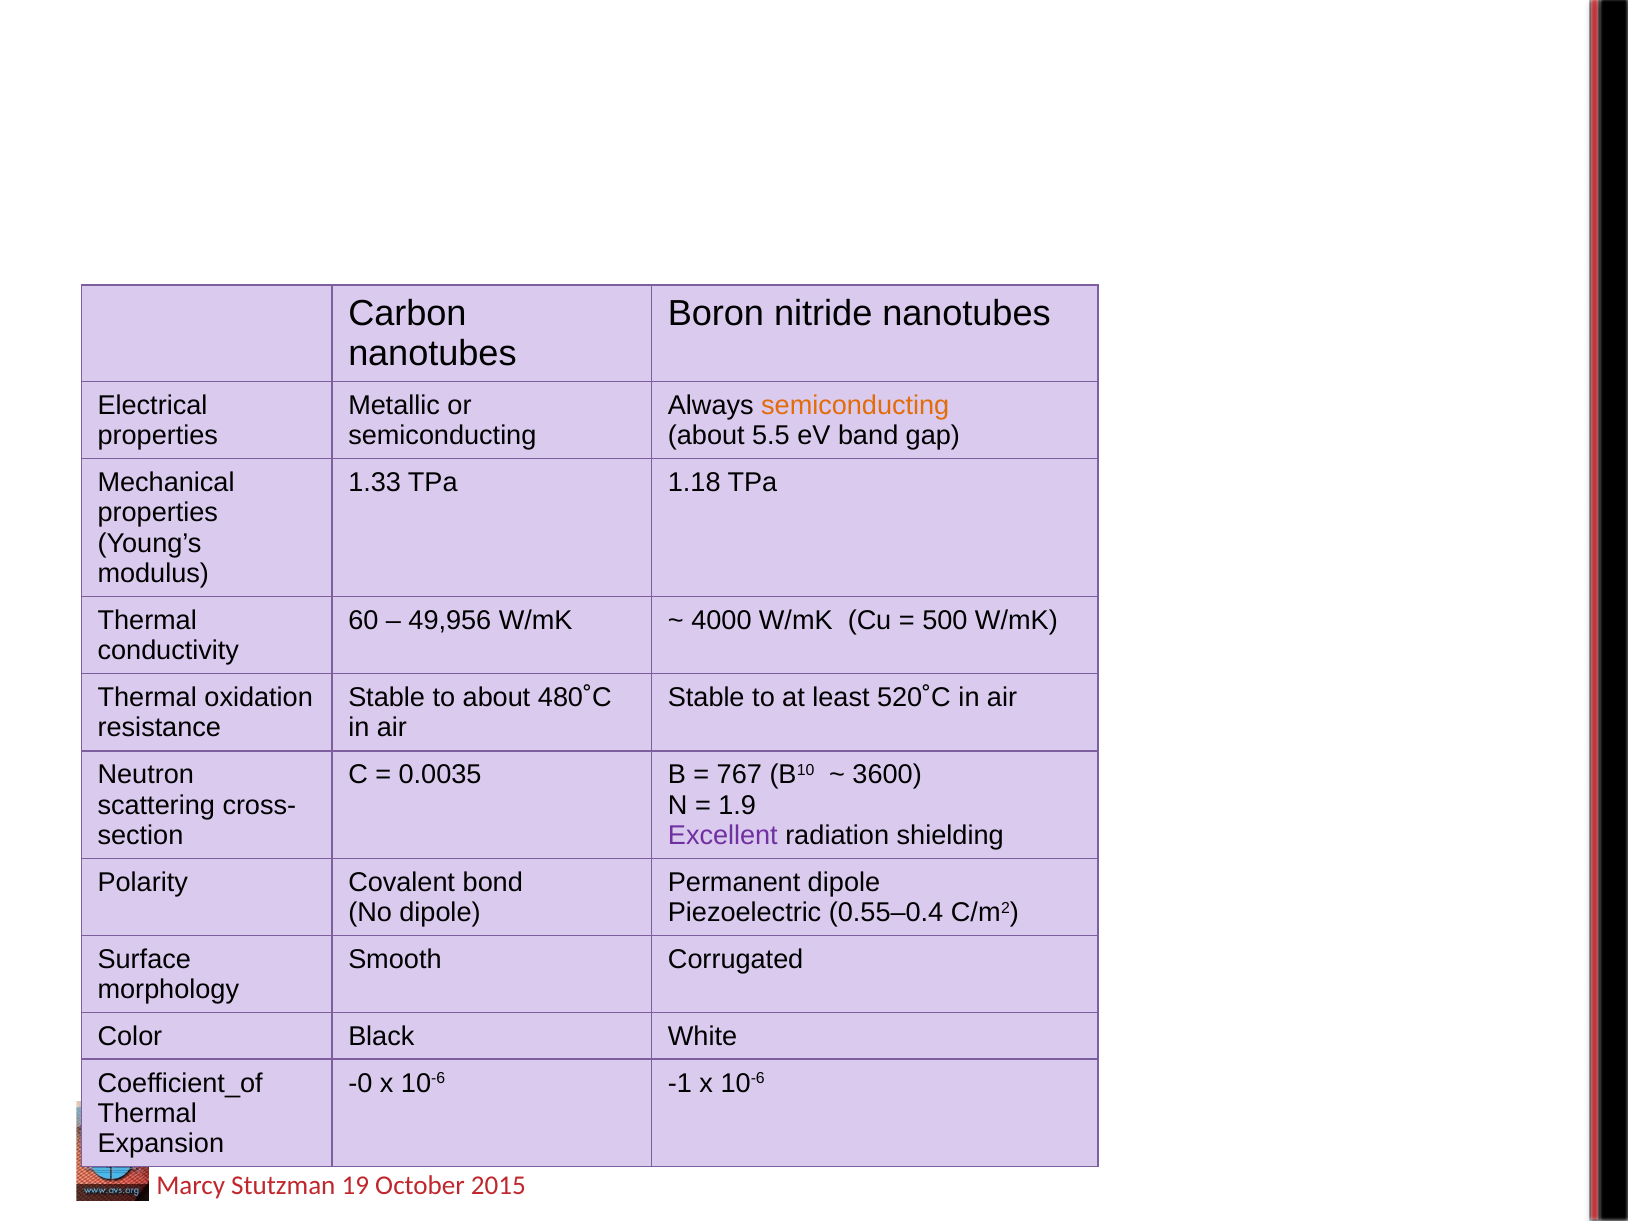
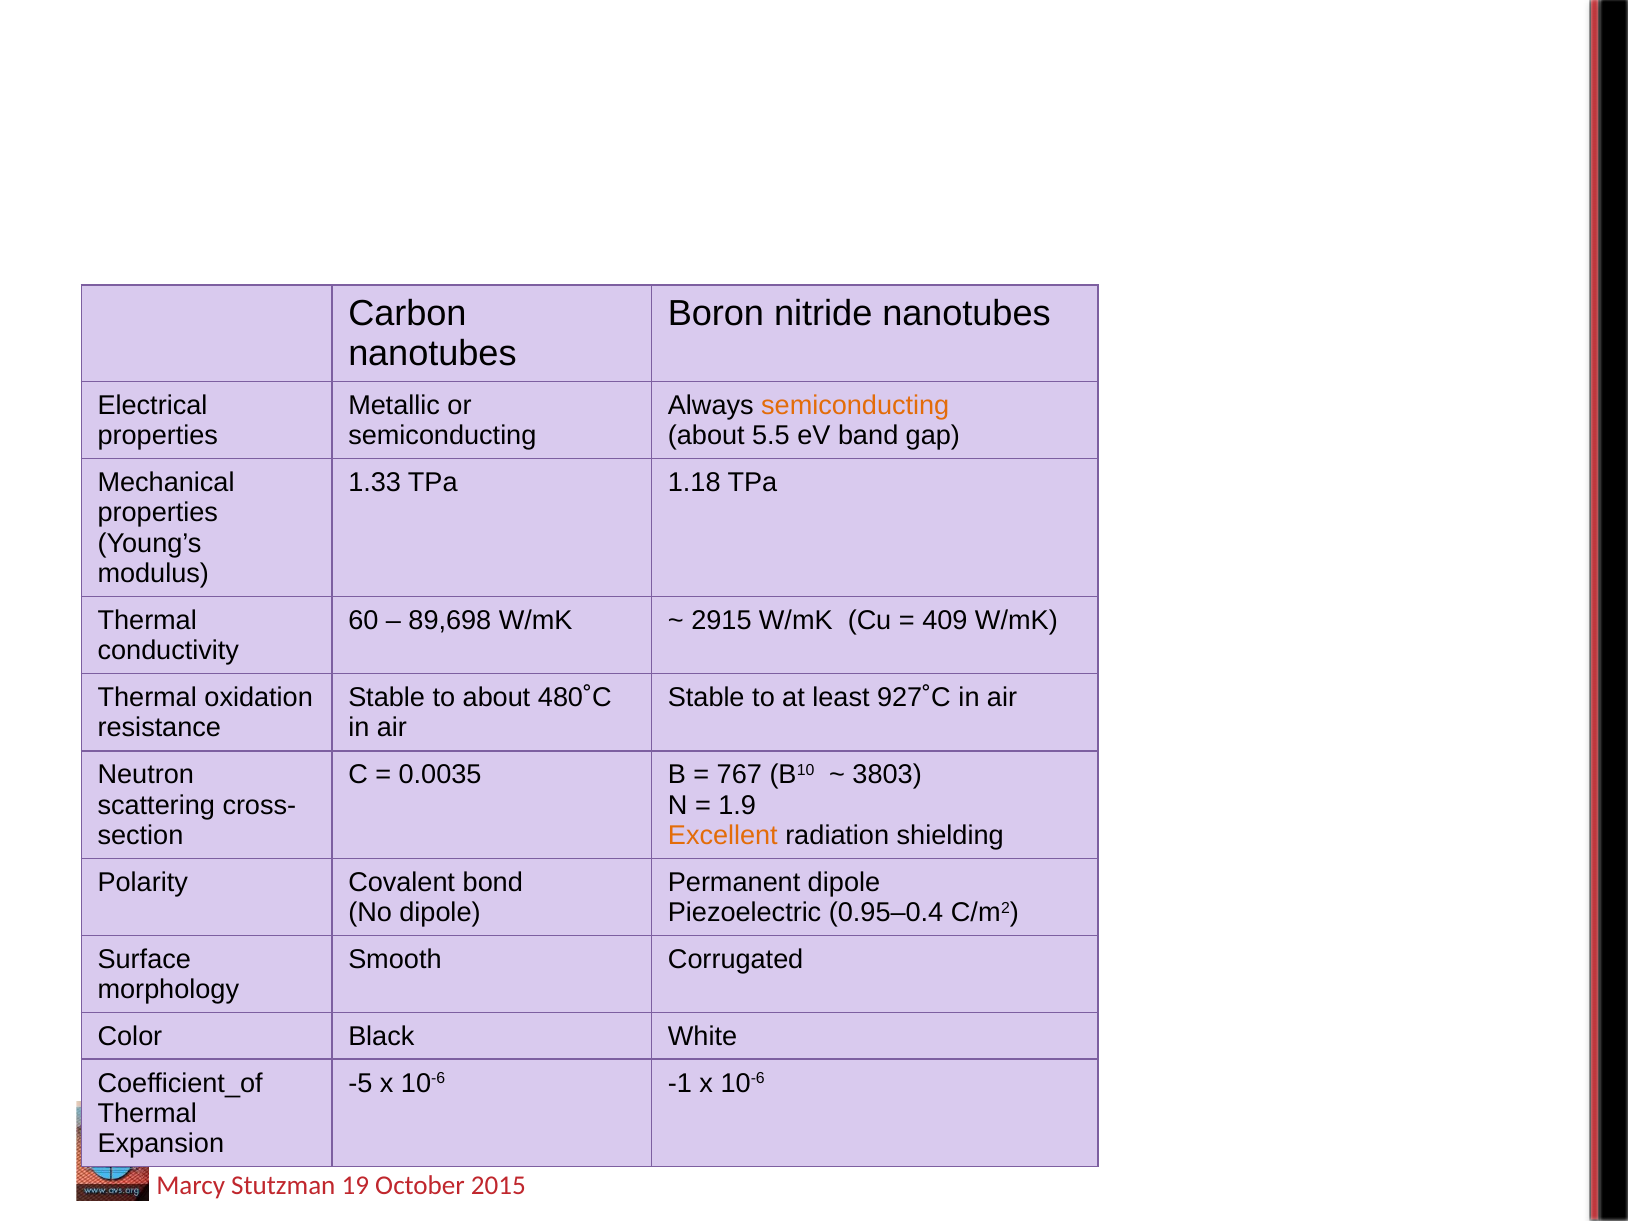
49,956: 49,956 -> 89,698 (450, 620)
4000: 4000 -> 2915 (721, 620)
500: 500 -> 409 (945, 620)
520˚C: 520˚C -> 927˚C (914, 698)
3600: 3600 -> 3803 (887, 775)
Excellent colour: purple -> orange (723, 835)
0.55–0.4: 0.55–0.4 -> 0.95–0.4 (886, 913)
-0: -0 -> -5 (360, 1083)
